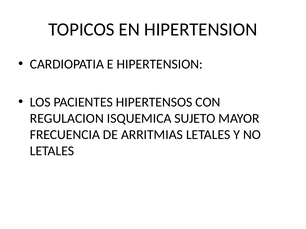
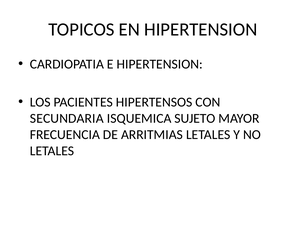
REGULACION: REGULACION -> SECUNDARIA (67, 119)
